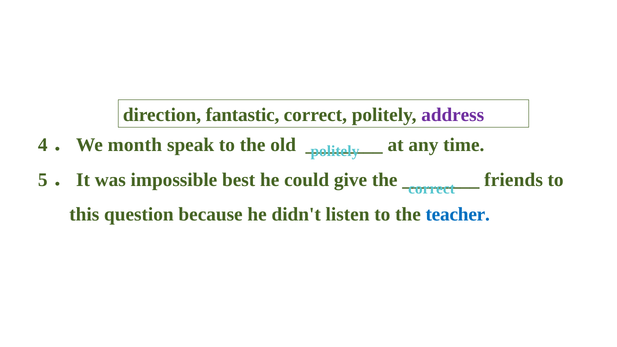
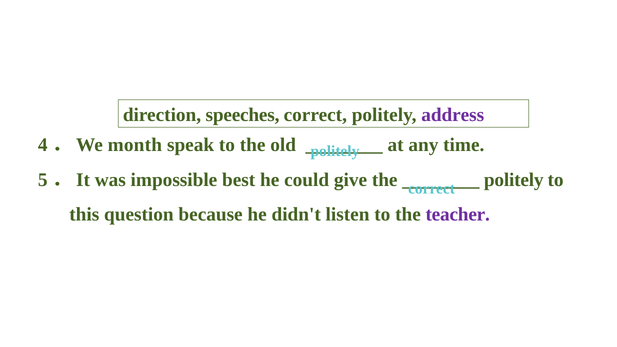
fantastic: fantastic -> speeches (243, 115)
friends: friends -> politely (514, 180)
teacher colour: blue -> purple (458, 214)
